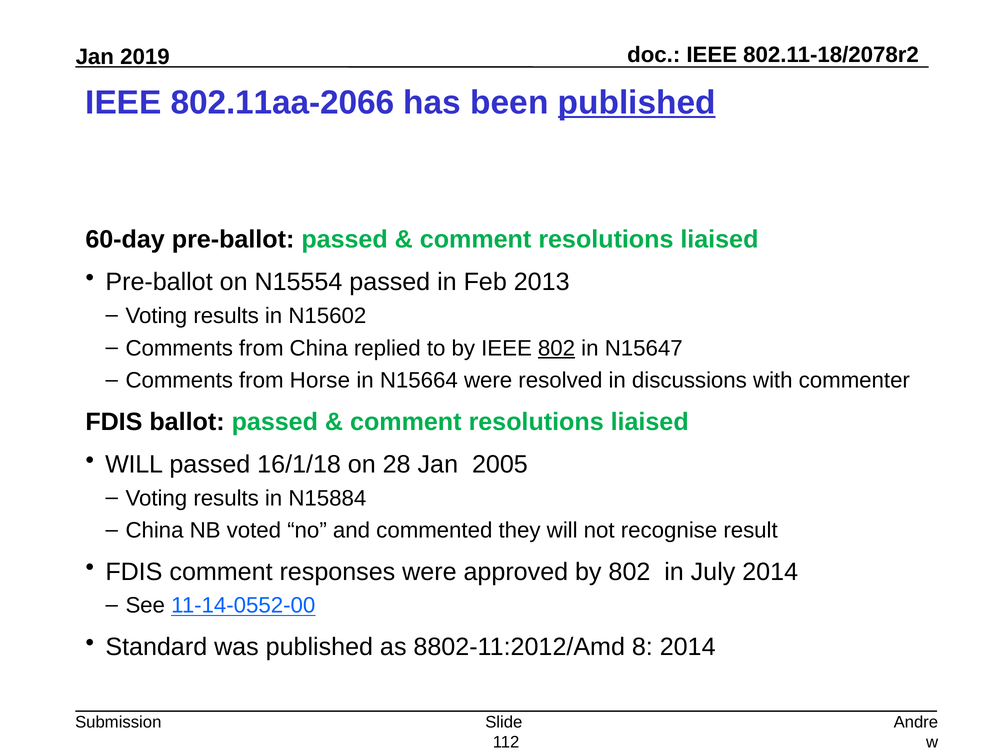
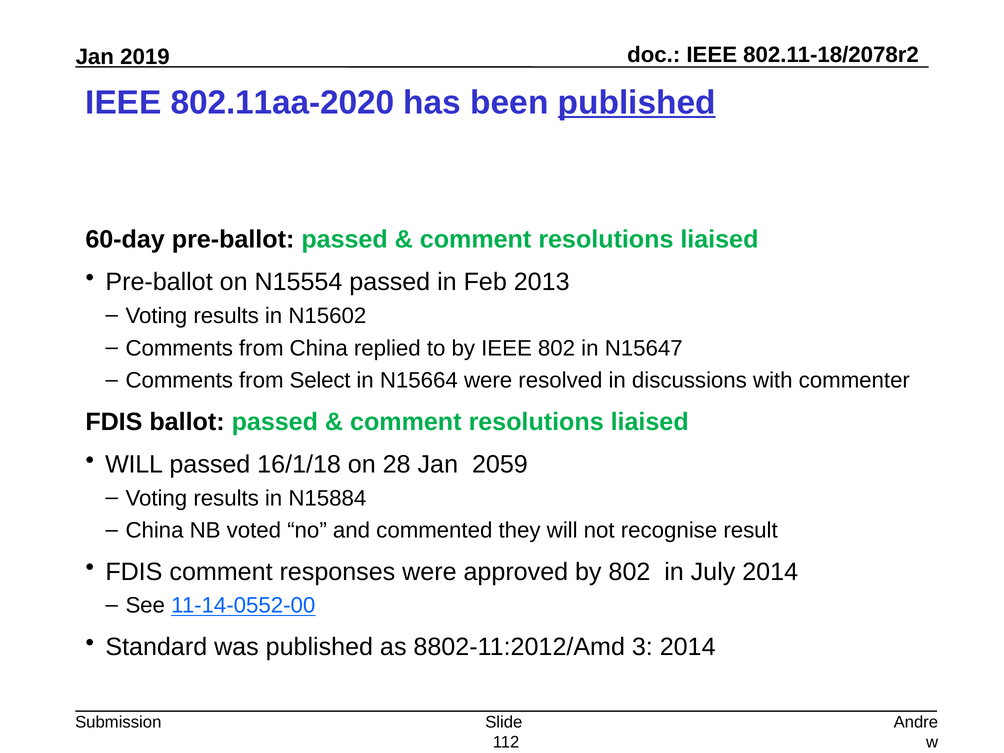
802.11aa-2066: 802.11aa-2066 -> 802.11aa-2020 (283, 103)
802 underline: present -> none (556, 348)
Horse: Horse -> Select (320, 381)
2005: 2005 -> 2059 (500, 464)
8: 8 -> 3 (642, 647)
